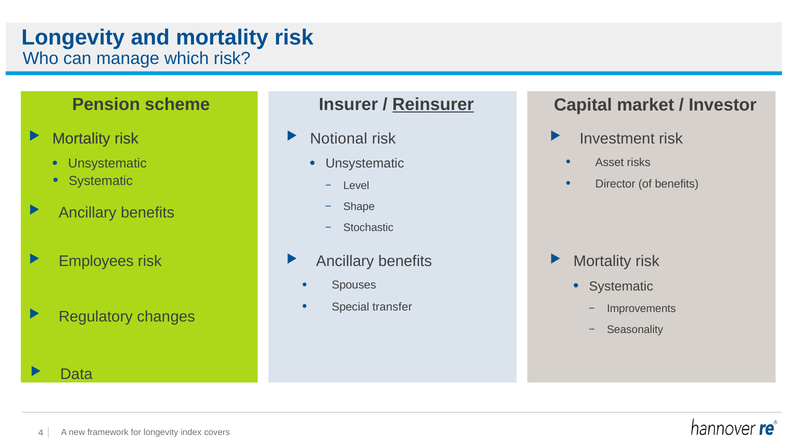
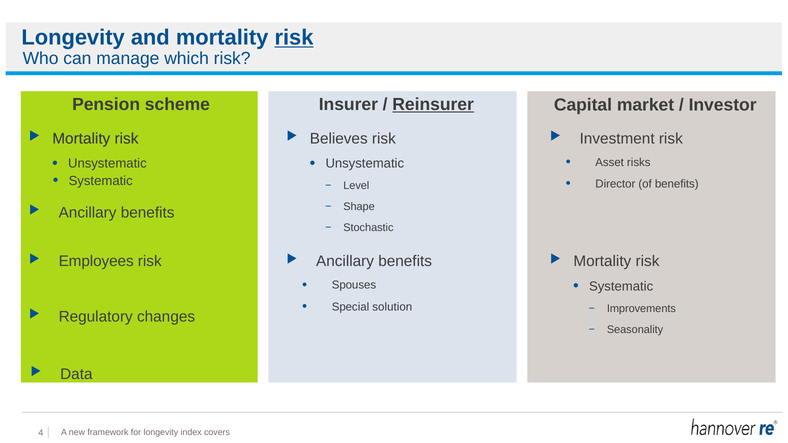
risk underline: none -> present (294, 38)
Notional: Notional -> Believes (339, 139)
transfer: transfer -> solution (392, 307)
